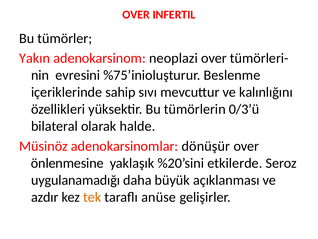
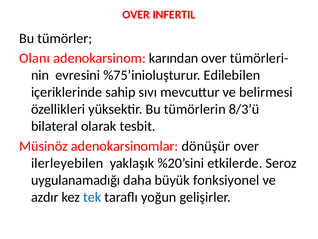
Yakın: Yakın -> Olanı (35, 58)
neoplazi: neoplazi -> karından (174, 58)
Beslenme: Beslenme -> Edilebilen (232, 75)
kalınlığını: kalınlığını -> belirmesi (266, 92)
0/3’ü: 0/3’ü -> 8/3’ü (244, 109)
halde: halde -> tesbit (138, 126)
önlenmesine: önlenmesine -> ilerleyebilen (67, 163)
açıklanması: açıklanması -> fonksiyonel (226, 180)
tek colour: orange -> blue (92, 197)
anüse: anüse -> yoğun (159, 197)
